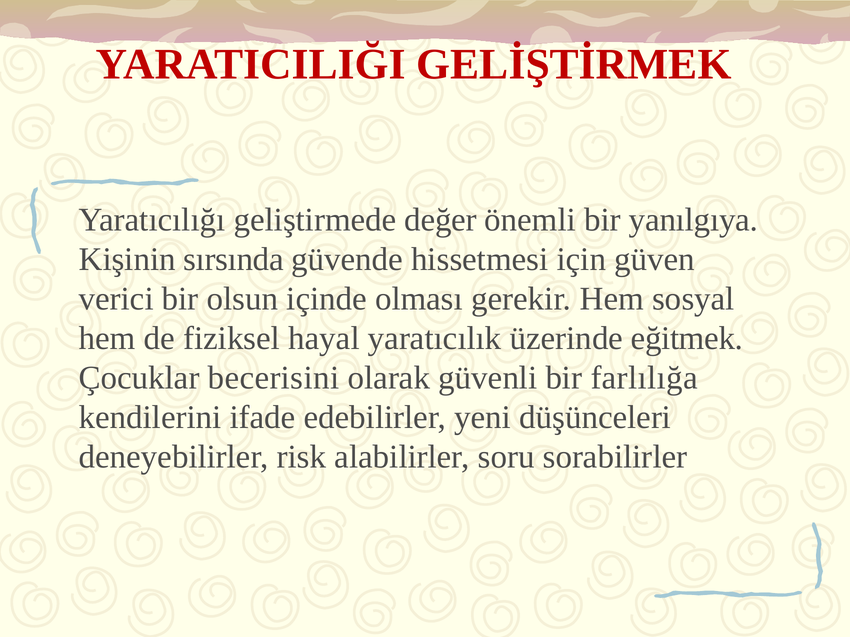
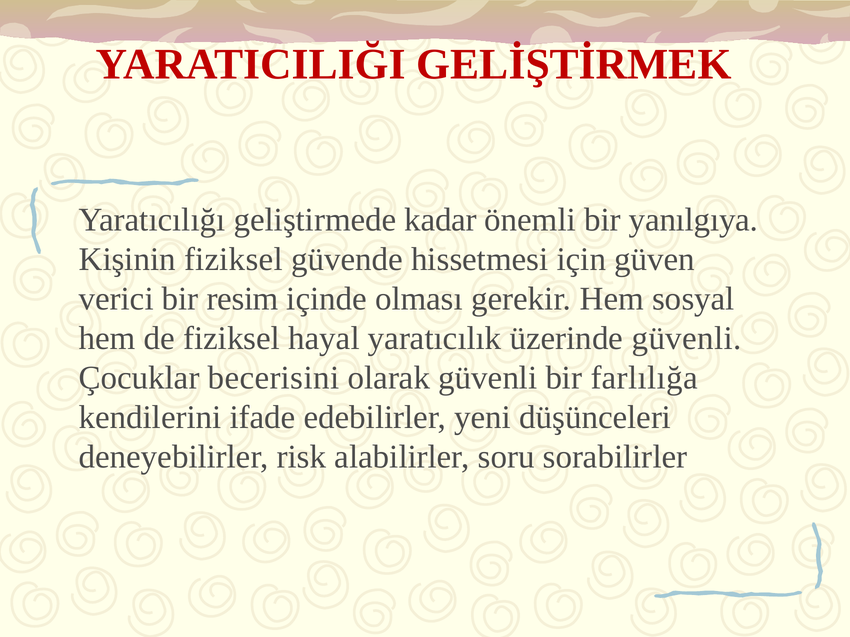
değer: değer -> kadar (441, 220)
Kişinin sırsında: sırsında -> fiziksel (233, 259)
olsun: olsun -> resim (243, 299)
üzerinde eğitmek: eğitmek -> güvenli (687, 339)
